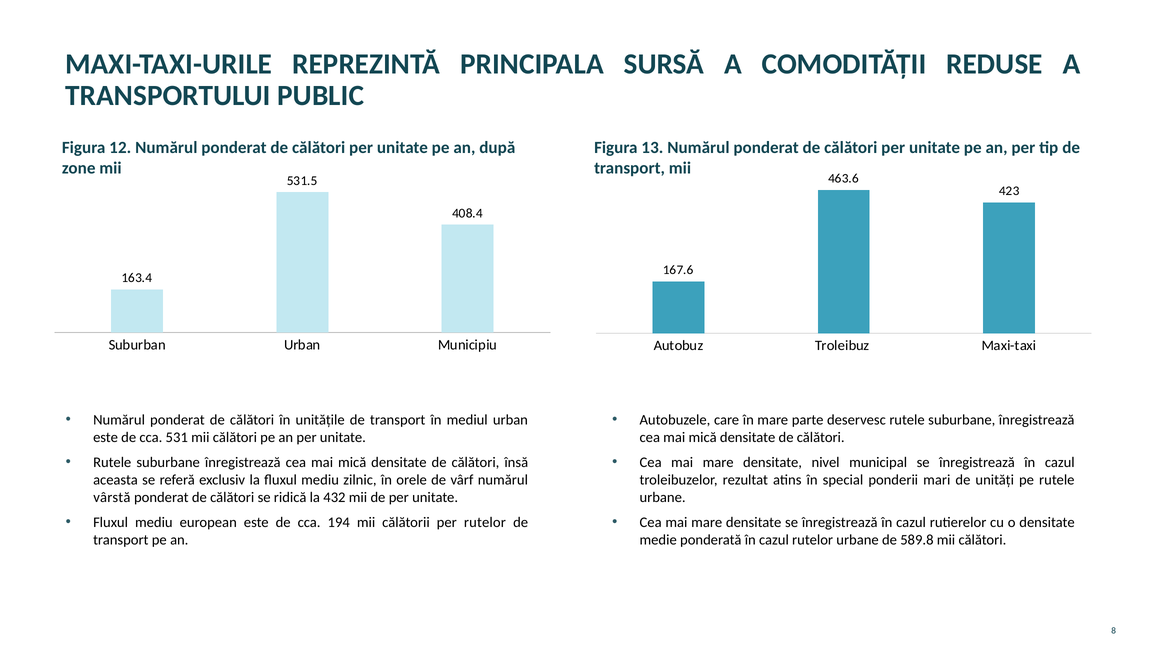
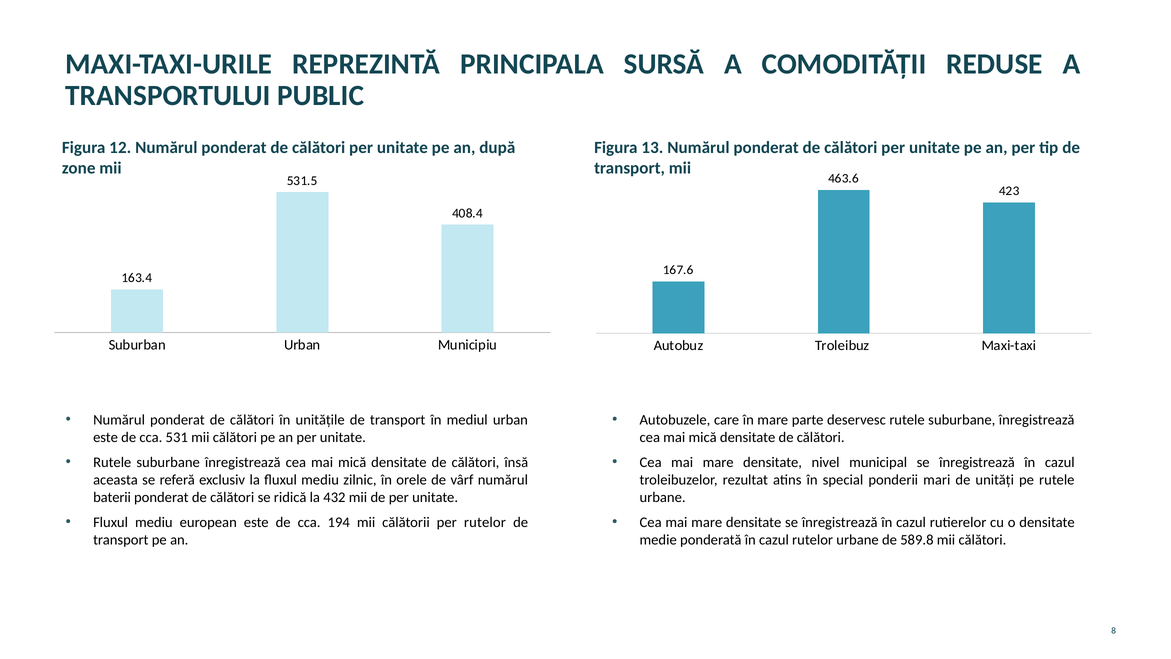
vârstă: vârstă -> baterii (112, 497)
